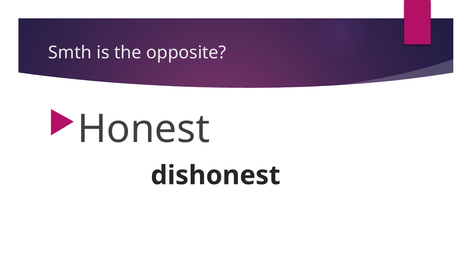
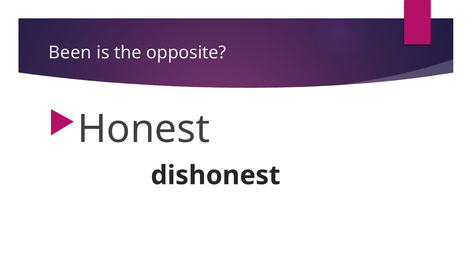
Smth: Smth -> Been (70, 53)
